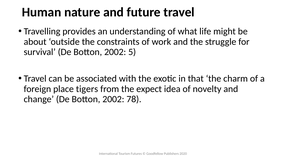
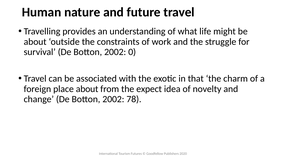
5: 5 -> 0 (132, 52)
place tigers: tigers -> about (87, 89)
